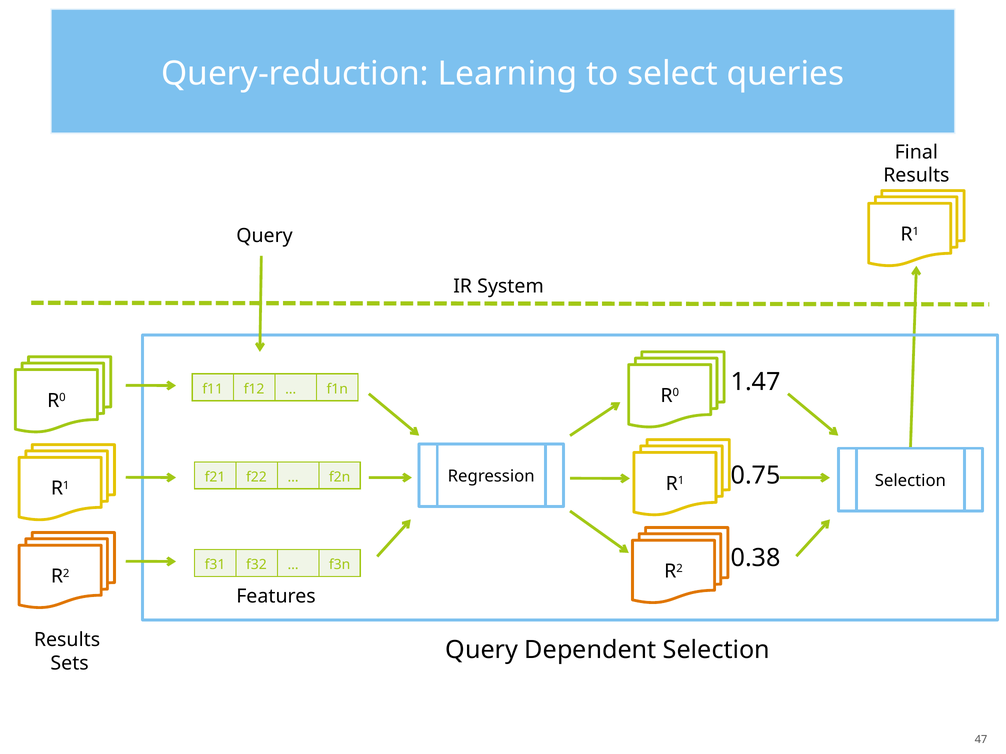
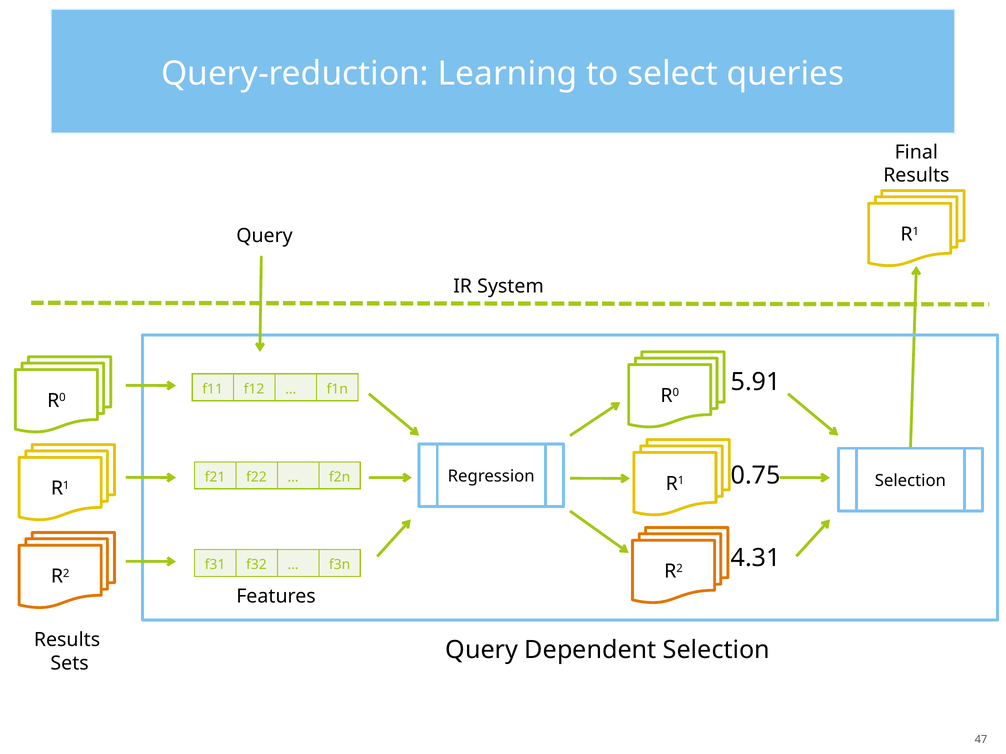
1.47: 1.47 -> 5.91 (756, 382)
0.38: 0.38 -> 4.31 (756, 558)
